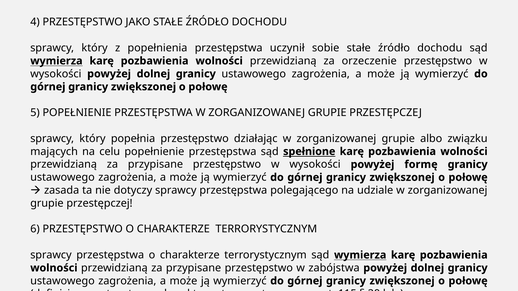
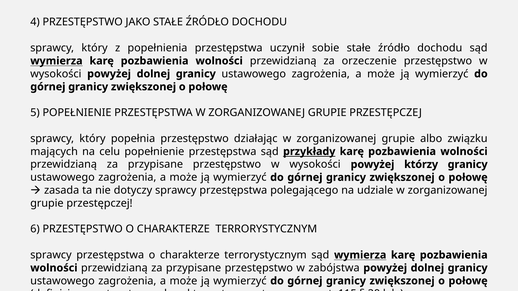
spełnione: spełnione -> przykłady (309, 152)
formę: formę -> którzy (421, 165)
